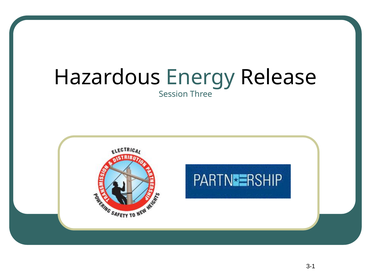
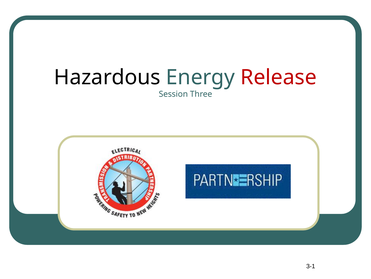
Release colour: black -> red (279, 77)
